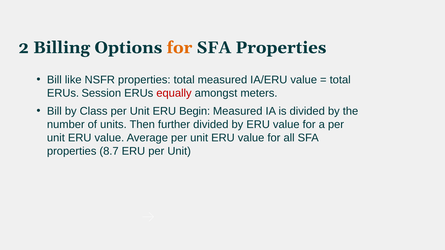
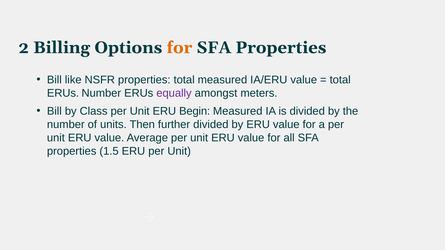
ERUs Session: Session -> Number (101, 93)
equally colour: red -> purple (174, 93)
8.7: 8.7 -> 1.5 (109, 151)
